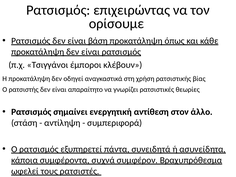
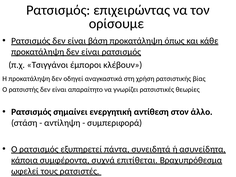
συμφέρον: συμφέρον -> επιτίθεται (137, 160)
